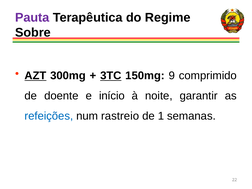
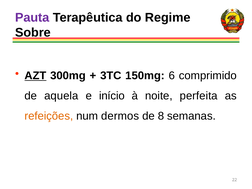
3TC underline: present -> none (111, 76)
9: 9 -> 6 (172, 76)
doente: doente -> aquela (61, 96)
garantir: garantir -> perfeita (199, 96)
refeições colour: blue -> orange (49, 116)
rastreio: rastreio -> dermos (120, 116)
1: 1 -> 8 (161, 116)
